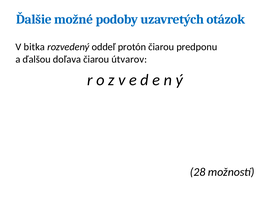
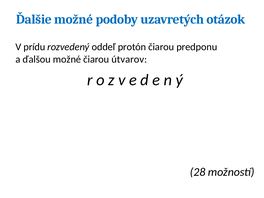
bitka: bitka -> prídu (34, 47)
ďalšou doľava: doľava -> možné (67, 59)
